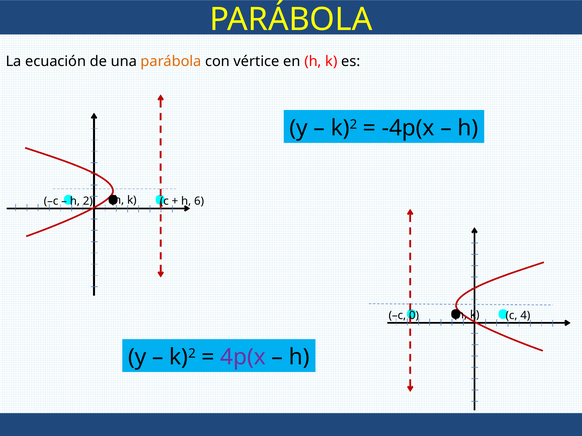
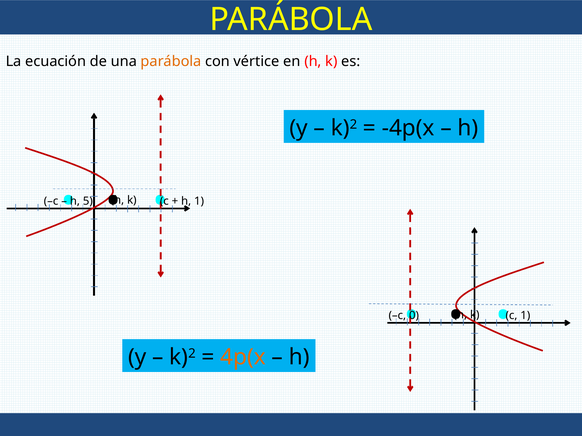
h 6: 6 -> 1 (199, 201)
2: 2 -> 5 (88, 201)
4: 4 -> 1 (525, 316)
4p(x colour: purple -> orange (243, 358)
